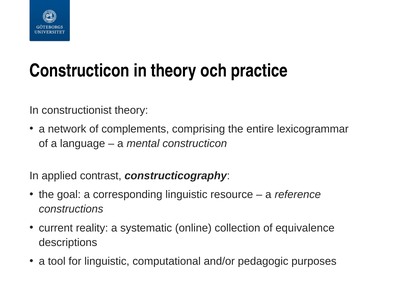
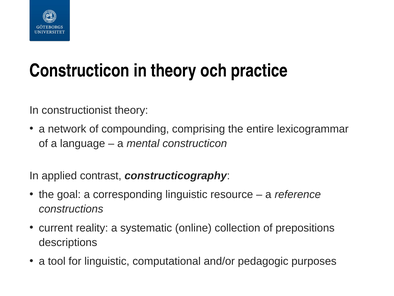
complements: complements -> compounding (135, 129)
equivalence: equivalence -> prepositions (305, 228)
